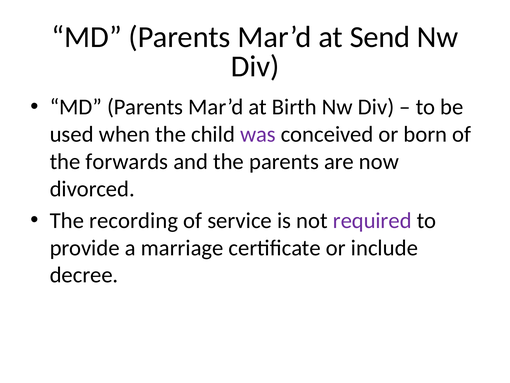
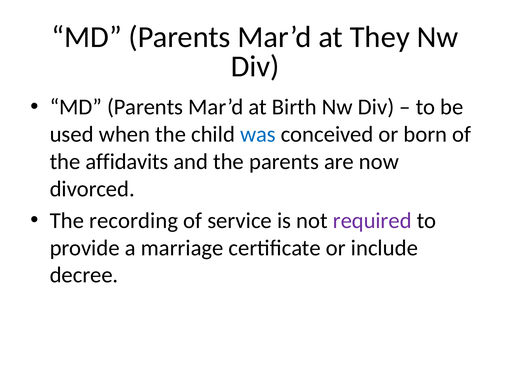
Send: Send -> They (380, 37)
was colour: purple -> blue (258, 134)
forwards: forwards -> affidavits (127, 161)
